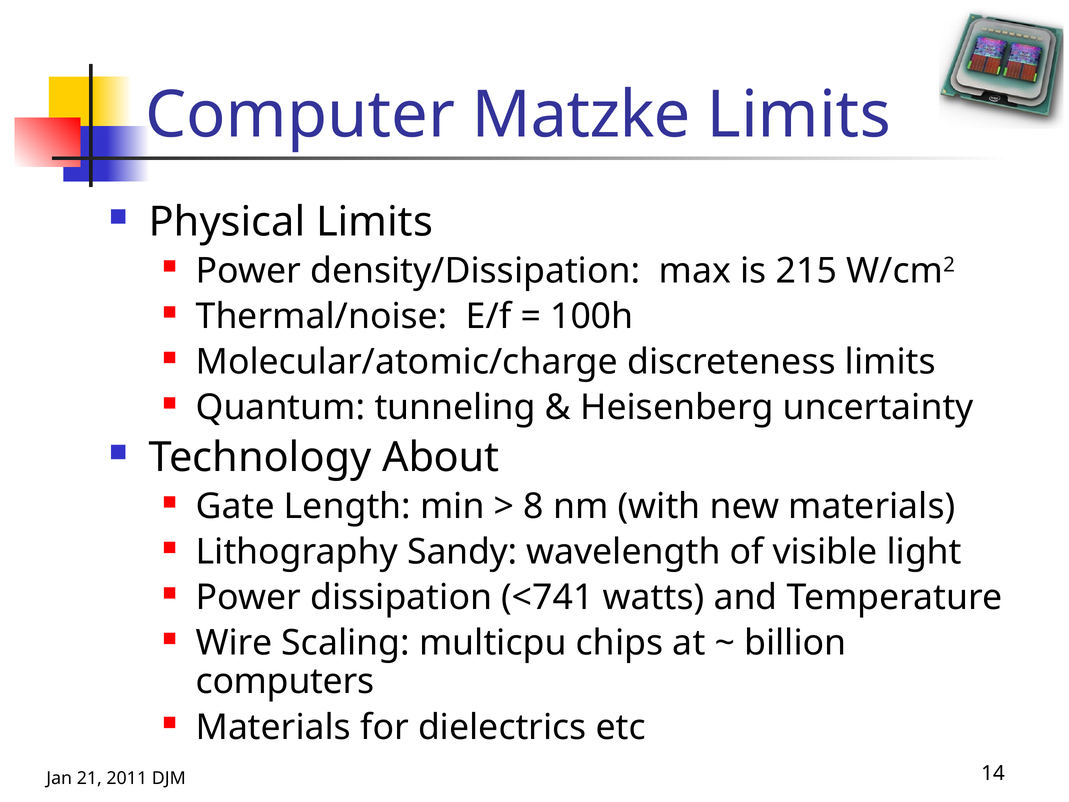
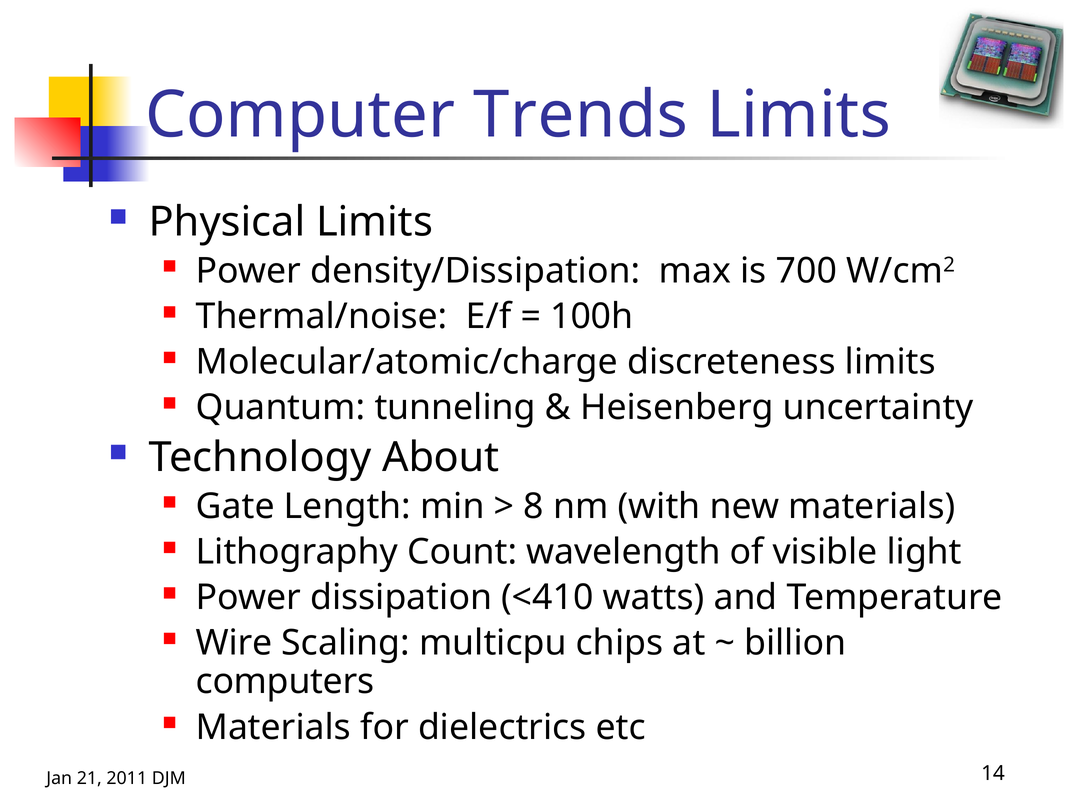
Matzke: Matzke -> Trends (581, 115)
215: 215 -> 700 (806, 271)
Sandy: Sandy -> Count (462, 552)
<741: <741 -> <410 (547, 597)
